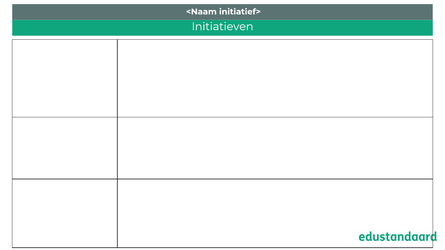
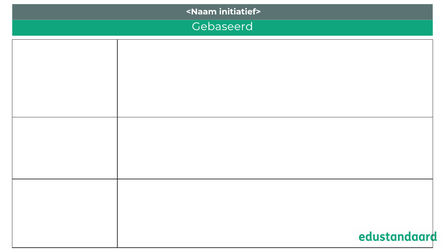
Initiatieven: Initiatieven -> Gebaseerd (222, 27)
